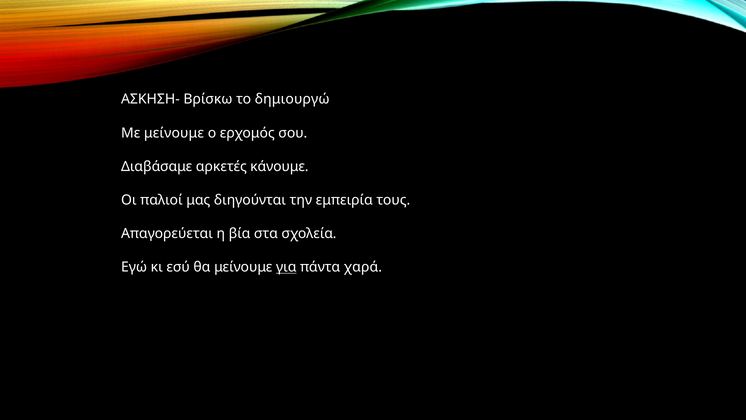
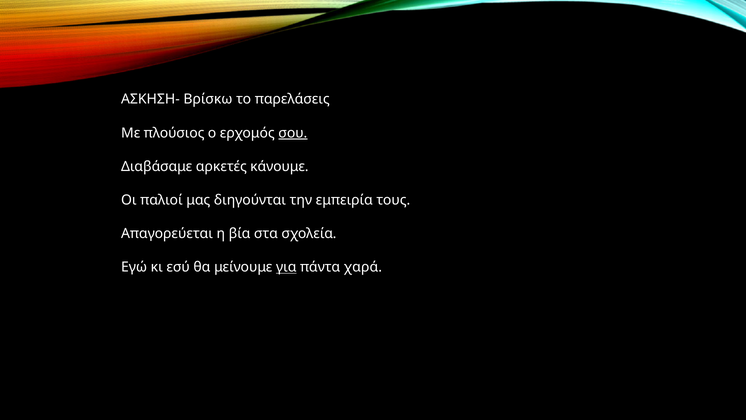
δημιουργώ: δημιουργώ -> παρελάσεις (292, 99)
Με μείνουμε: μείνουμε -> πλούσιος (174, 133)
σου underline: none -> present (293, 133)
